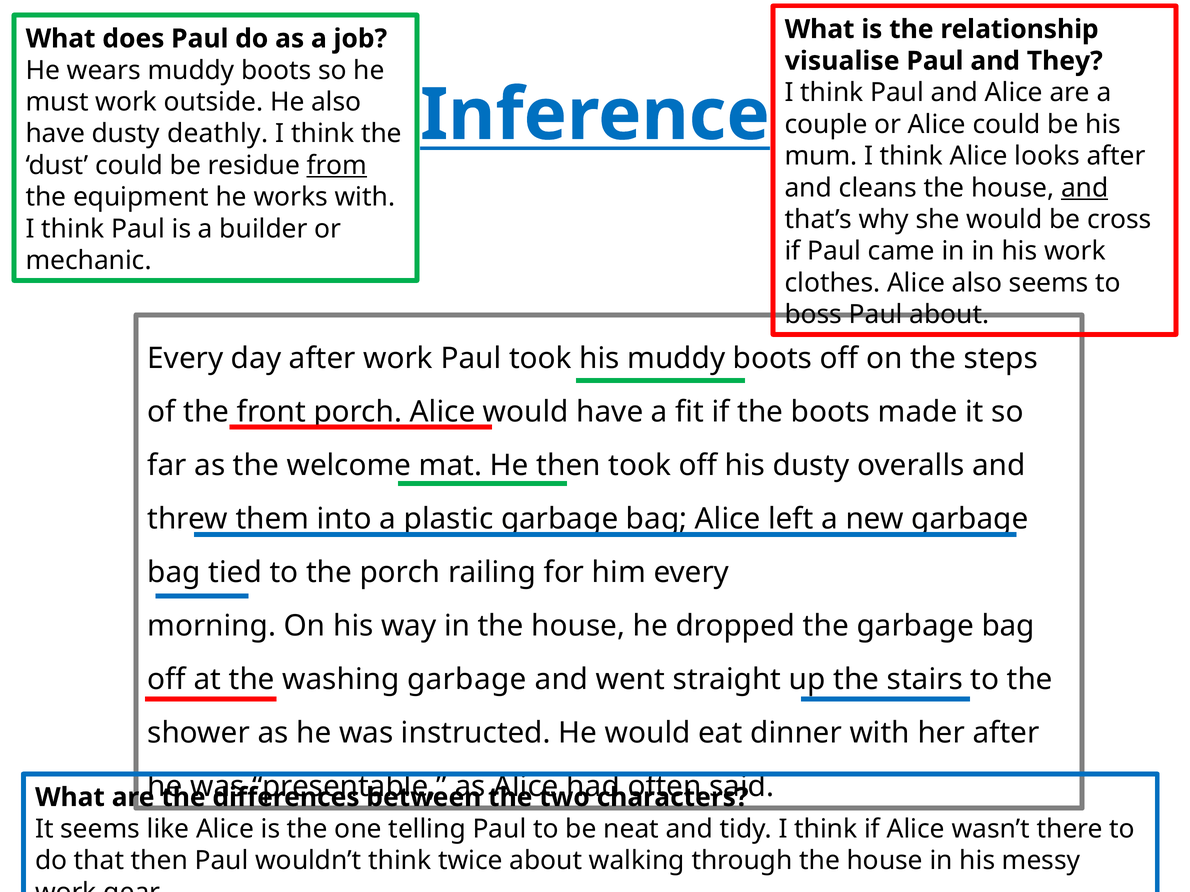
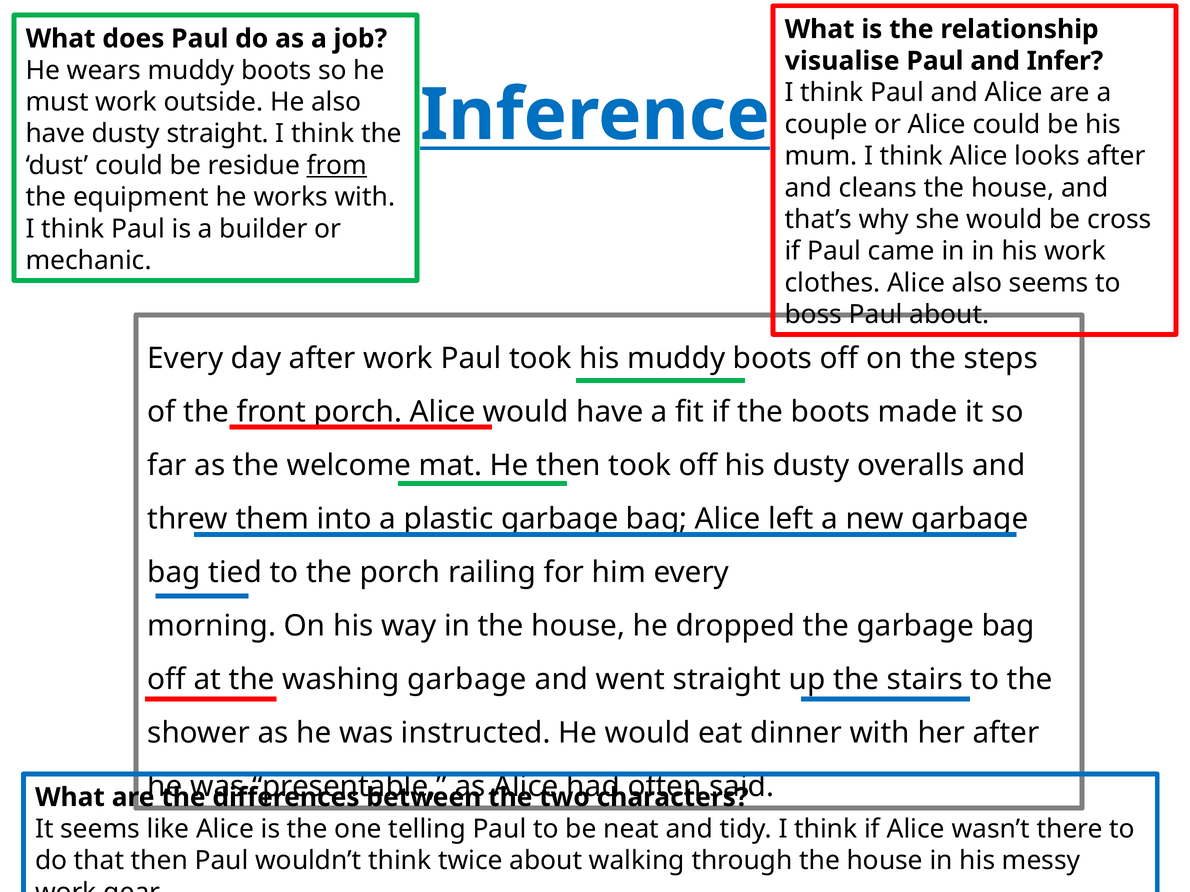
They: They -> Infer (1065, 61)
dusty deathly: deathly -> straight (218, 134)
and underline: present -> none (1085, 188)
